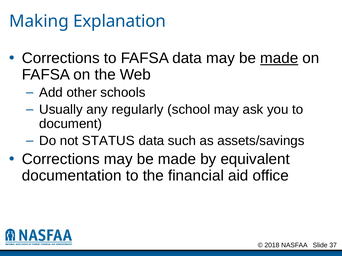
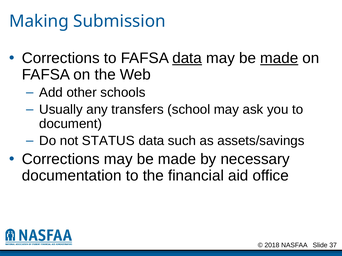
Explanation: Explanation -> Submission (119, 21)
data underline: none -> present (187, 58)
regularly: regularly -> transfers (138, 110)
equivalent: equivalent -> necessary (255, 160)
